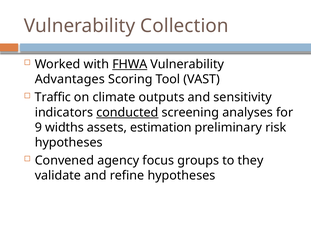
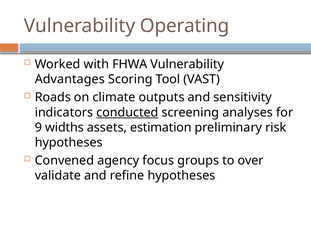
Collection: Collection -> Operating (185, 26)
FHWA underline: present -> none (130, 64)
Traffic: Traffic -> Roads (53, 97)
they: they -> over (251, 161)
